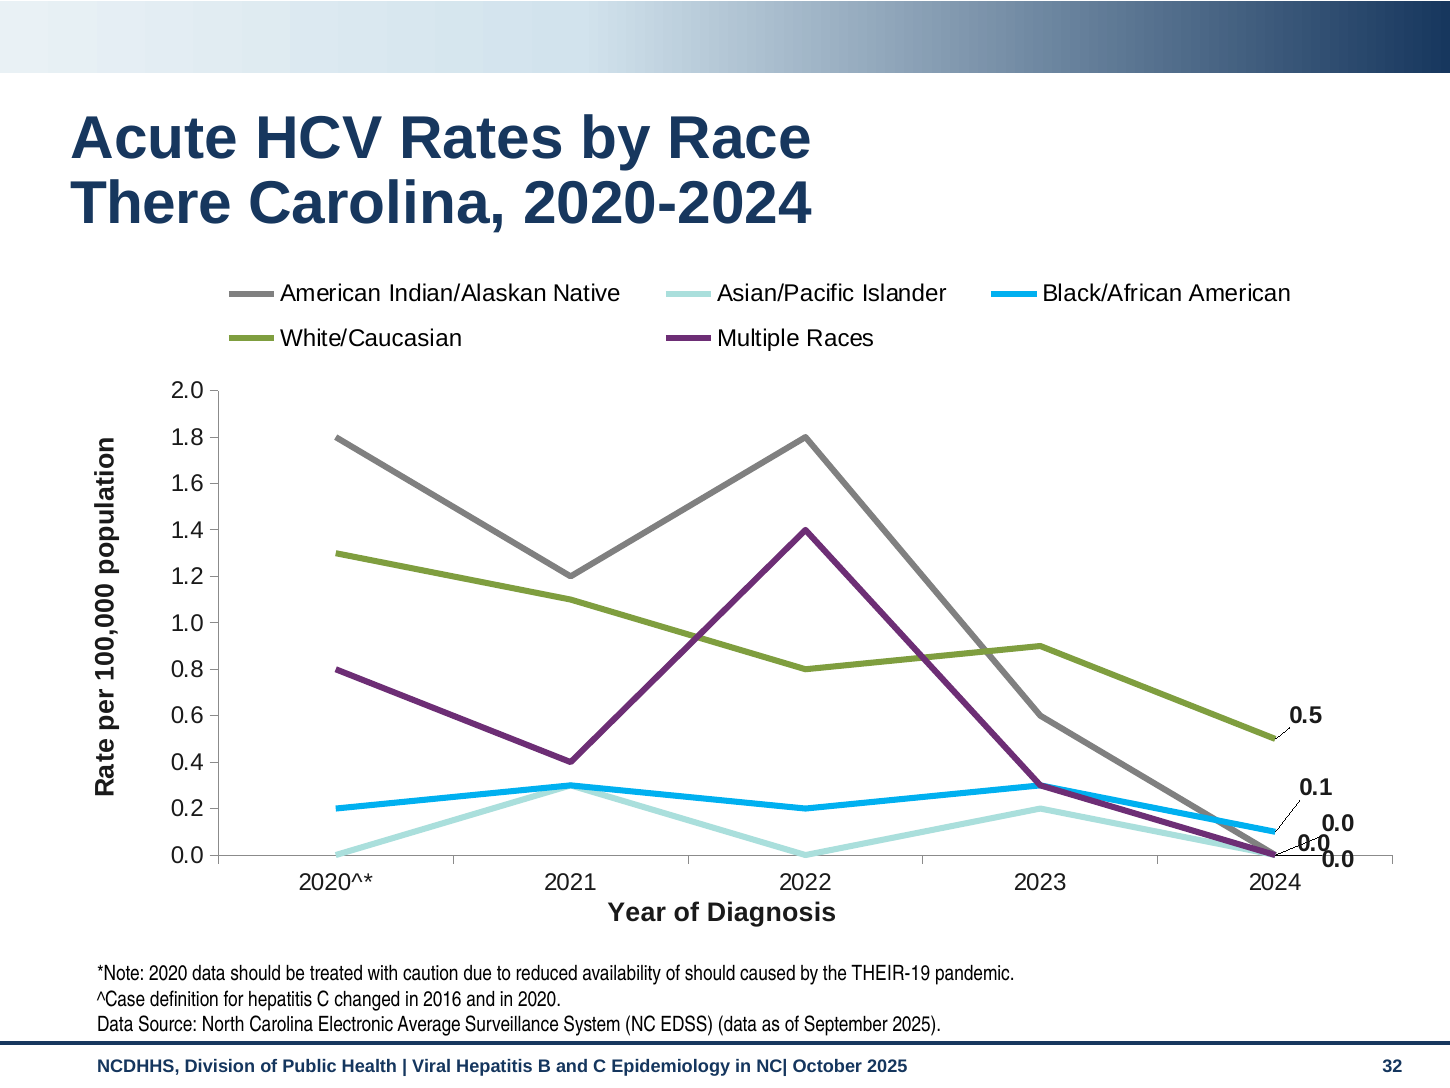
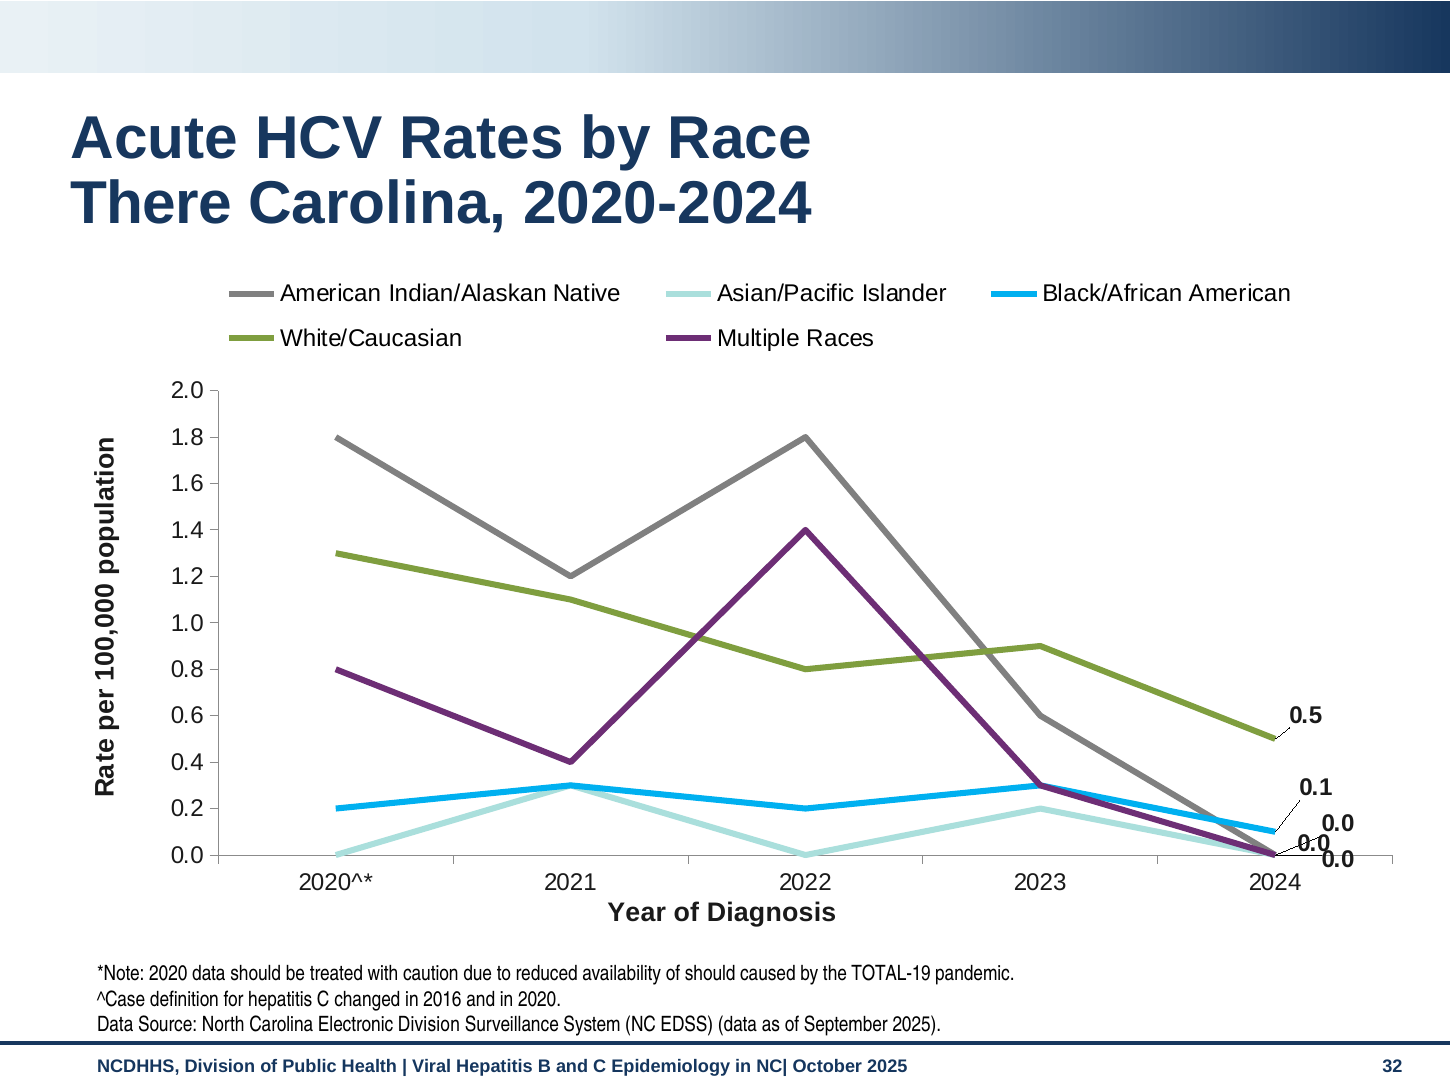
THEIR-19: THEIR-19 -> TOTAL-19 (891, 973)
Electronic Average: Average -> Division (429, 1024)
